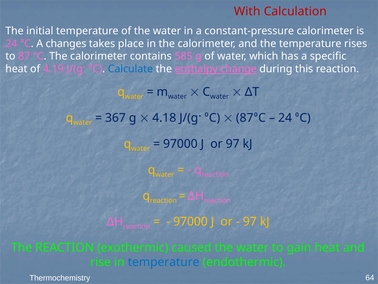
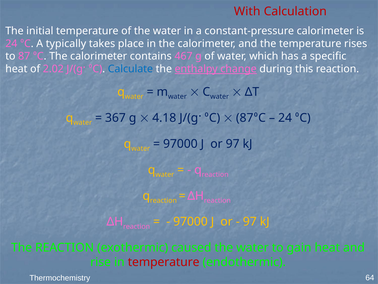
changes: changes -> typically (66, 43)
585: 585 -> 467 (184, 56)
4.19: 4.19 -> 2.02 (53, 69)
temperature colour: blue -> red (164, 262)
